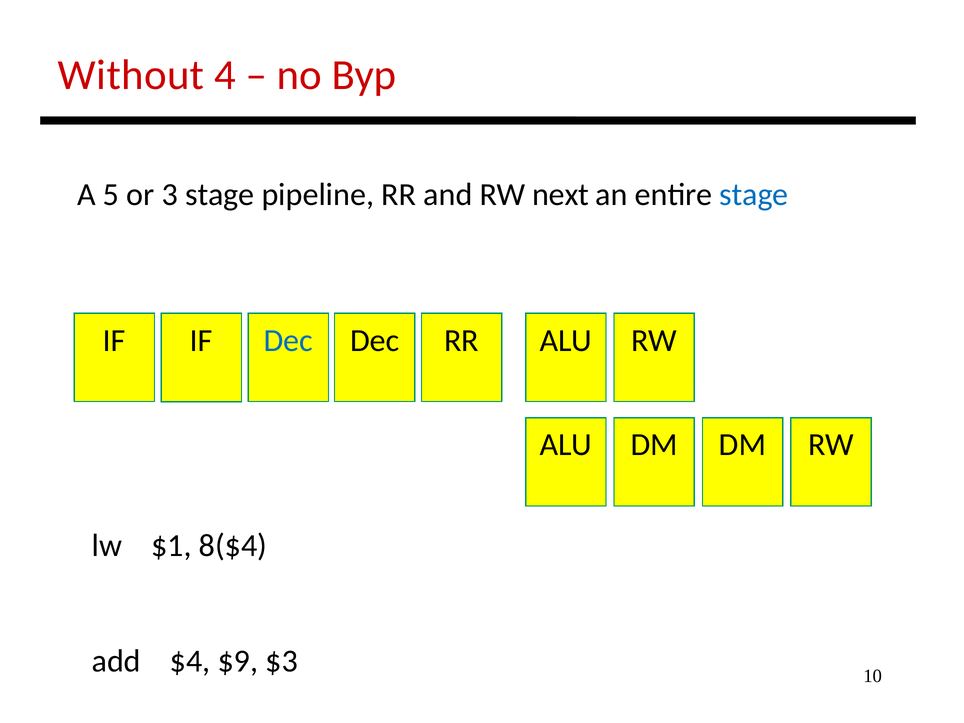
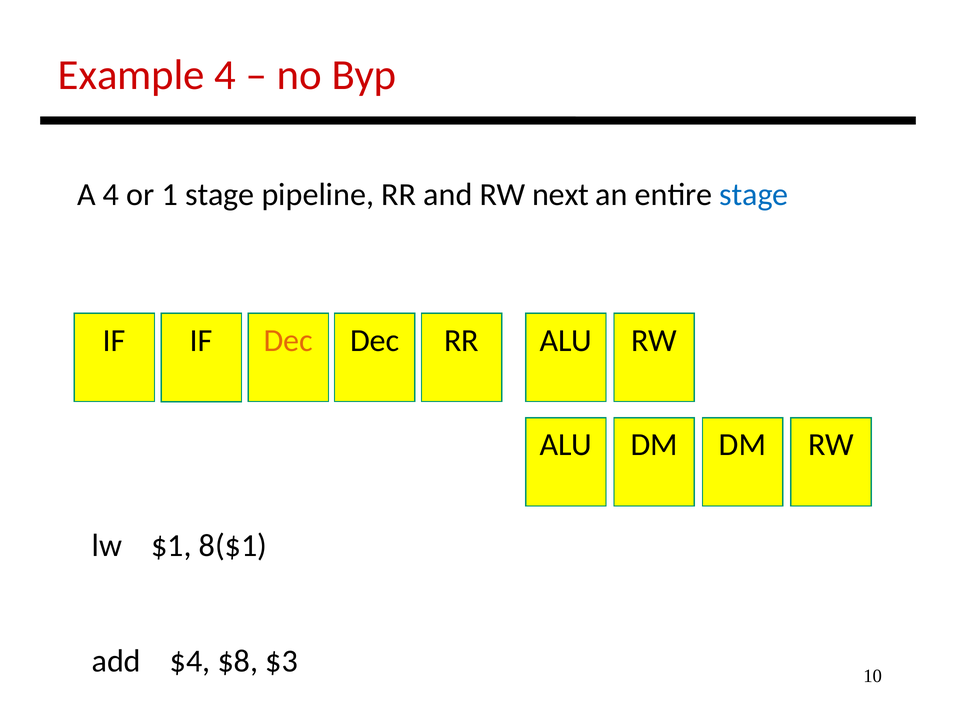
Without: Without -> Example (131, 75)
A 5: 5 -> 4 (111, 194)
3: 3 -> 1 (170, 194)
Dec colour: blue -> orange (288, 340)
8($4: 8($4 -> 8($1 (233, 545)
$9: $9 -> $8 (238, 661)
